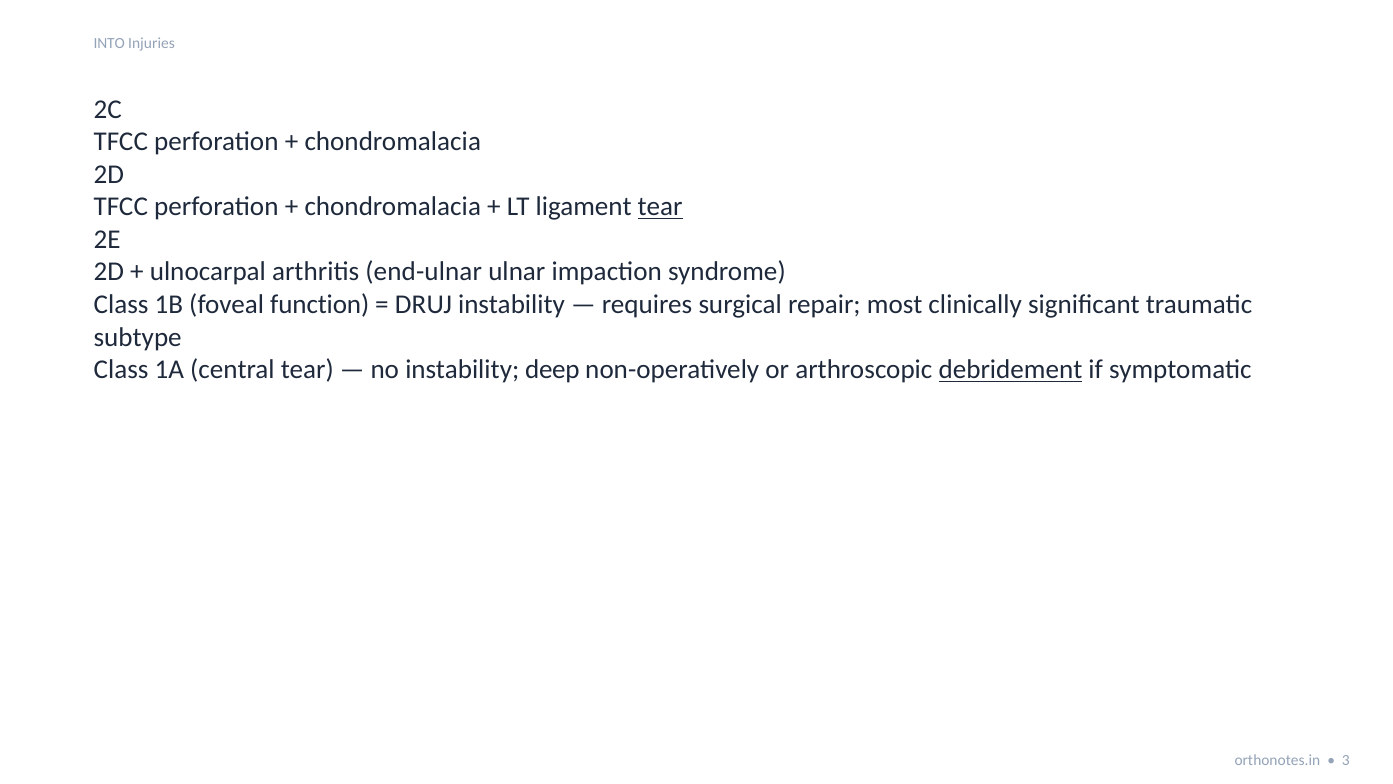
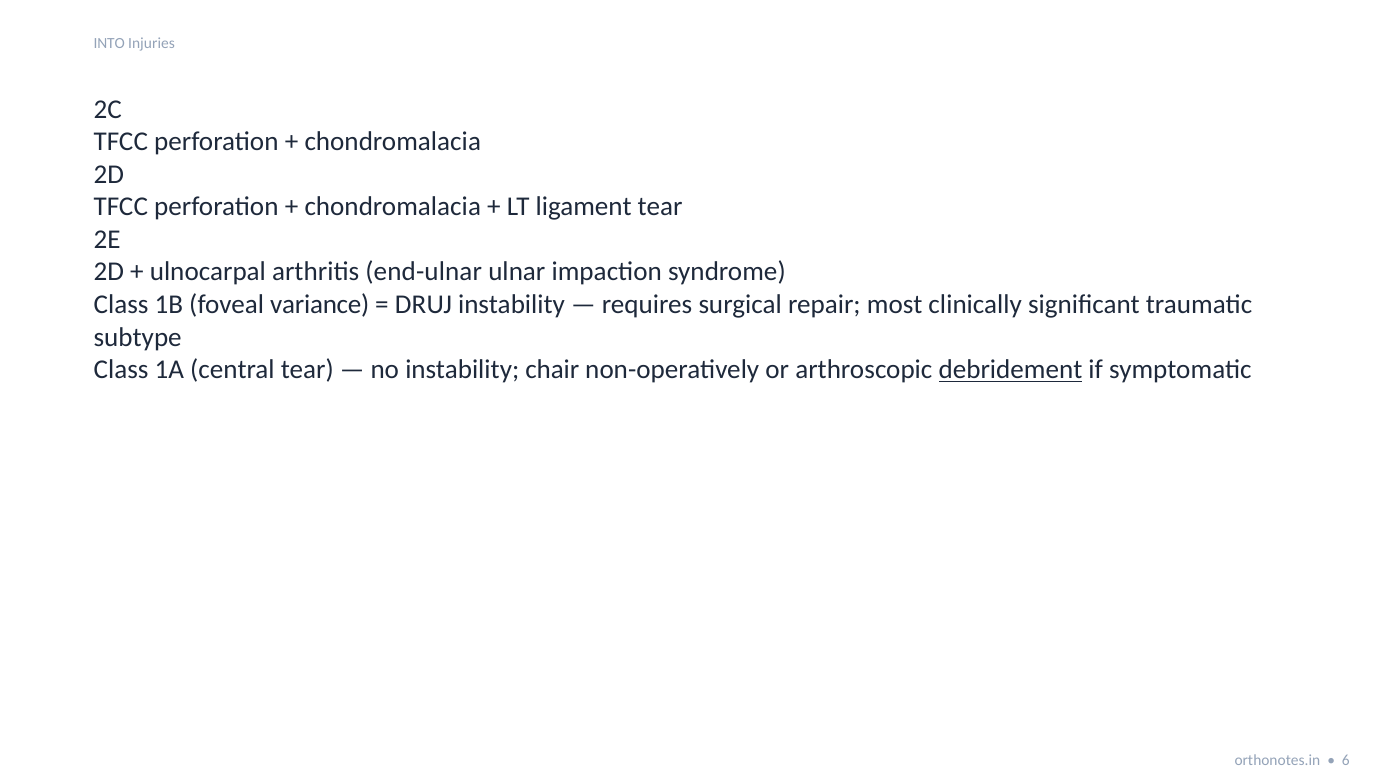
tear underline: present -> none (660, 207)
function: function -> variance (320, 304)
deep: deep -> chair (552, 369)
3: 3 -> 6 (1346, 760)
